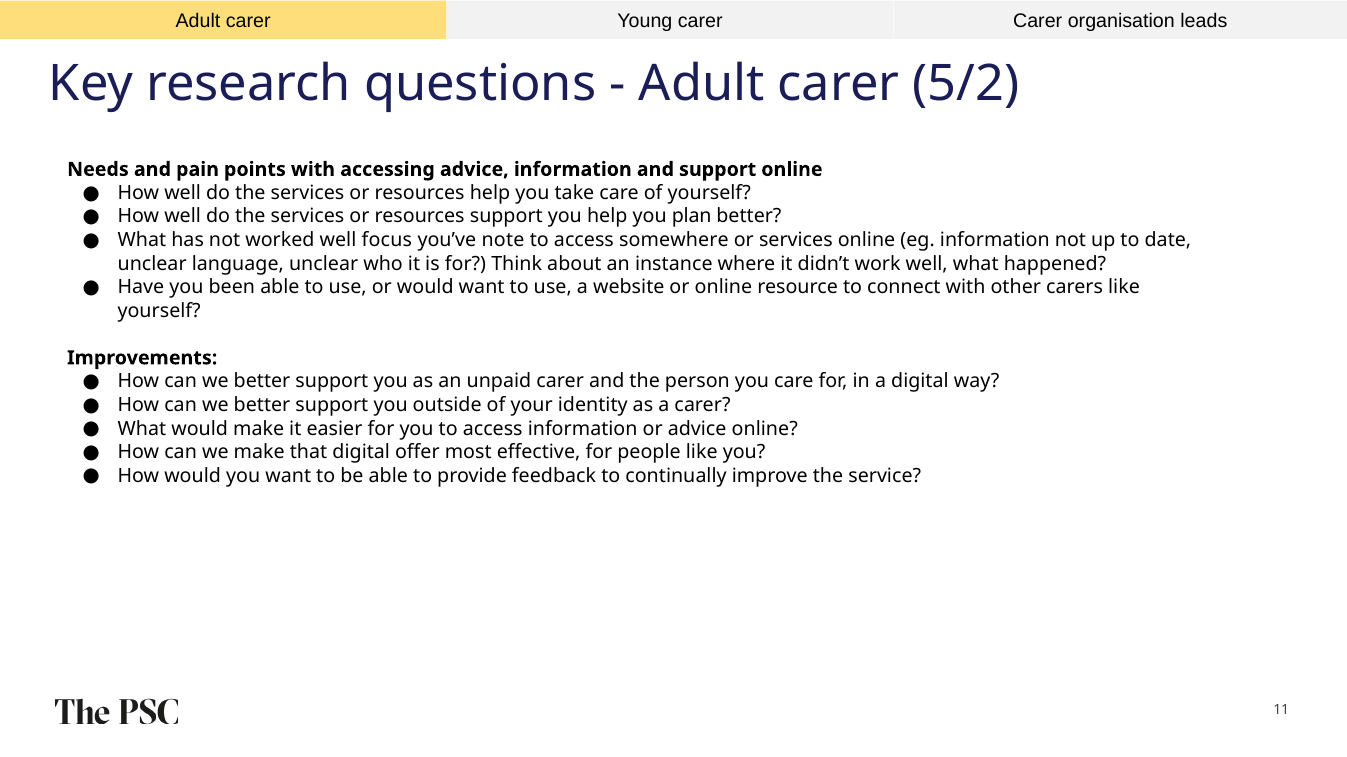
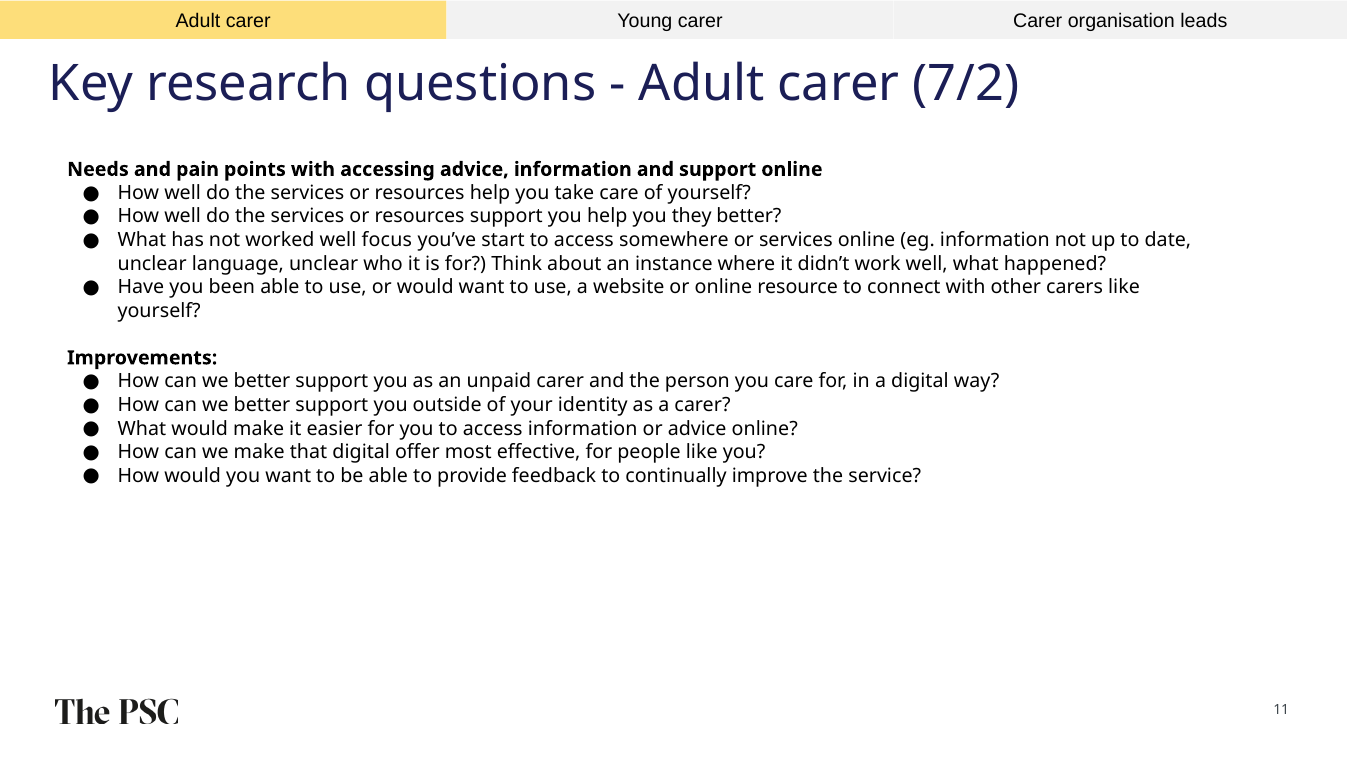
5/2: 5/2 -> 7/2 (966, 84)
plan: plan -> they (692, 217)
note: note -> start (503, 240)
